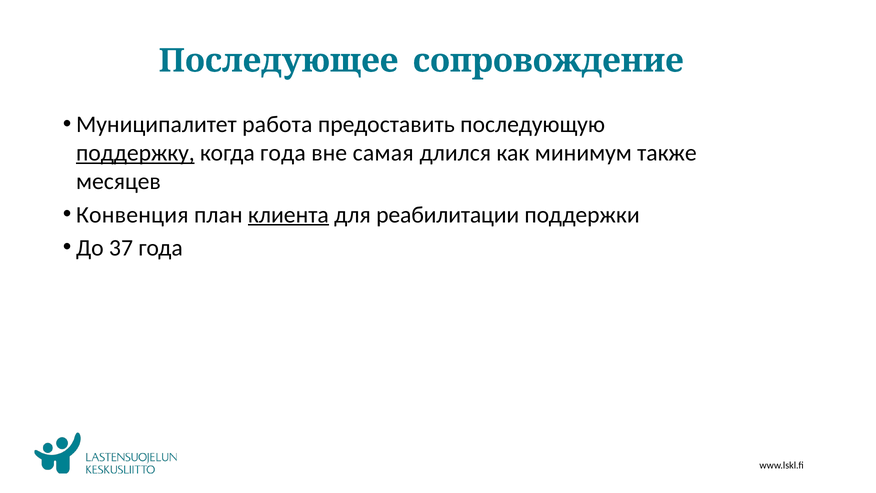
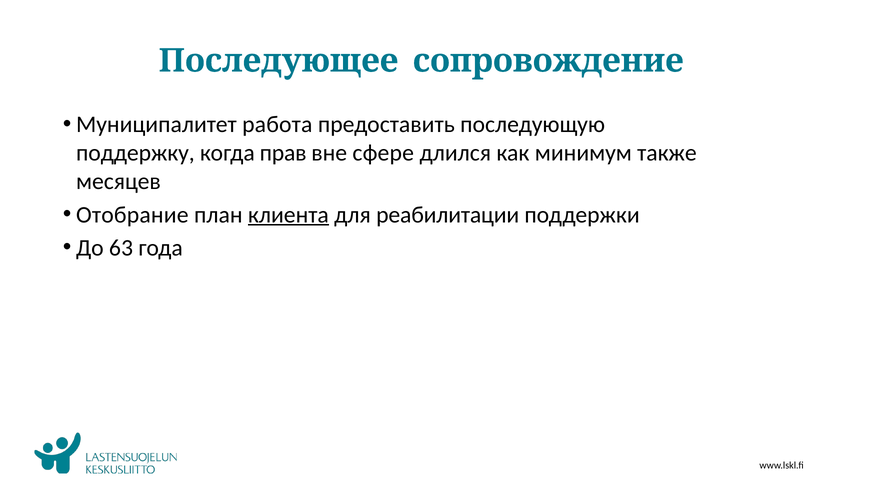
поддержку underline: present -> none (135, 153)
когда года: года -> прав (283, 153)
самая: самая -> сфере (383, 153)
Конвенция: Конвенция -> Отобрание (132, 215)
37: 37 -> 63 (121, 248)
